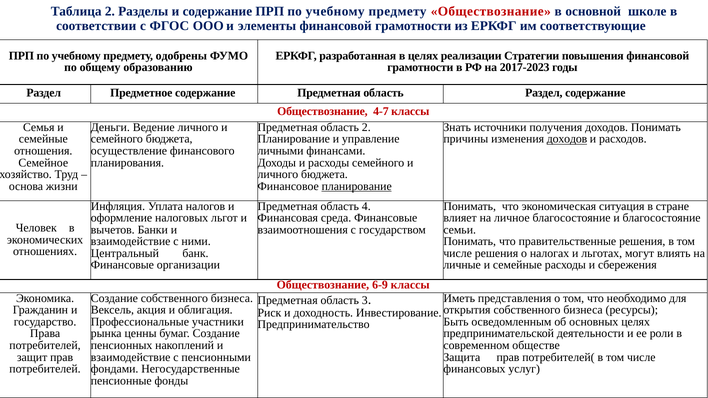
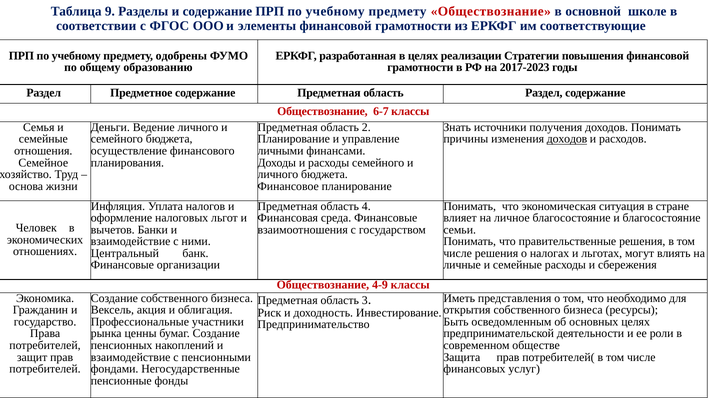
Таблица 2: 2 -> 9 (110, 11)
4-7: 4-7 -> 6-7 (381, 111)
планирование underline: present -> none (357, 186)
6-9: 6-9 -> 4-9 (380, 285)
